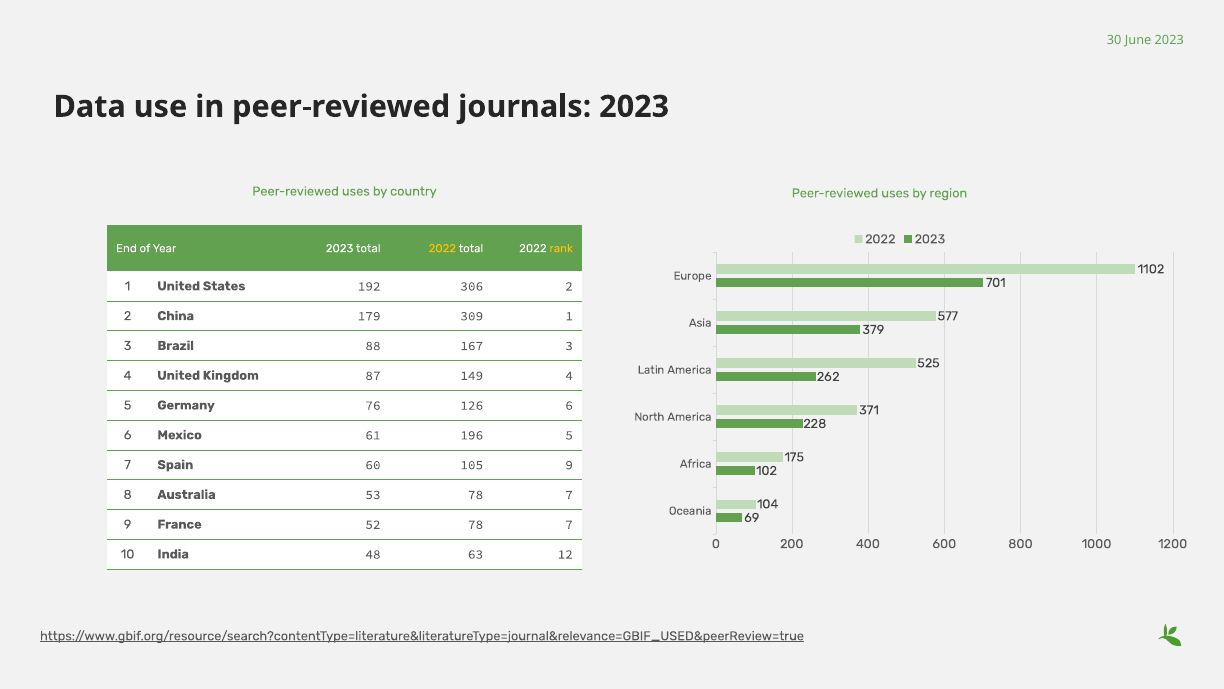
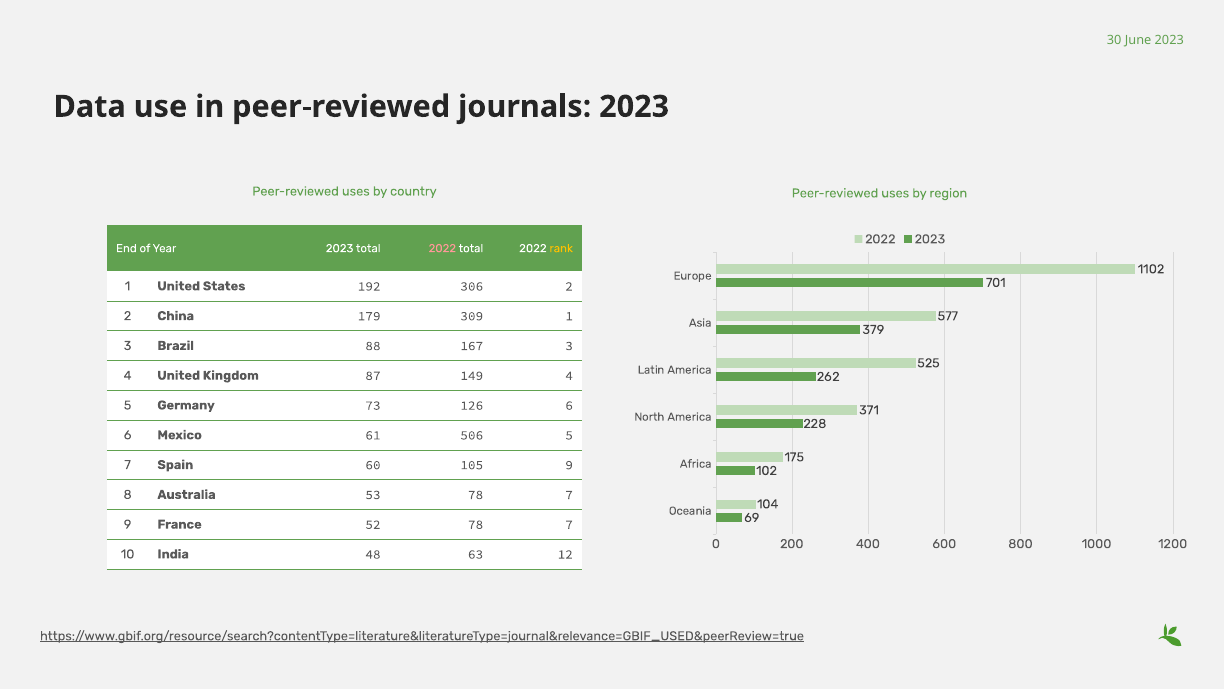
2022 colour: yellow -> pink (442, 248)
76: 76 -> 73 (373, 405)
196: 196 -> 506 (472, 435)
